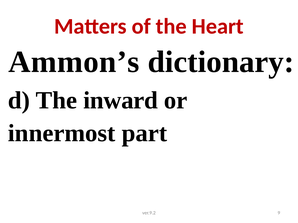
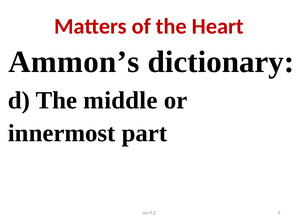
inward: inward -> middle (120, 101)
